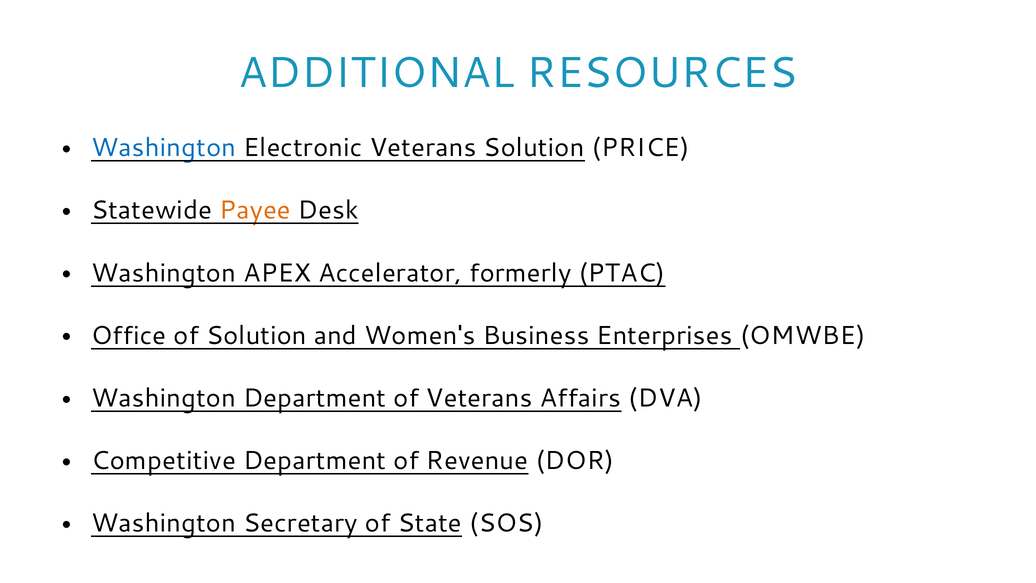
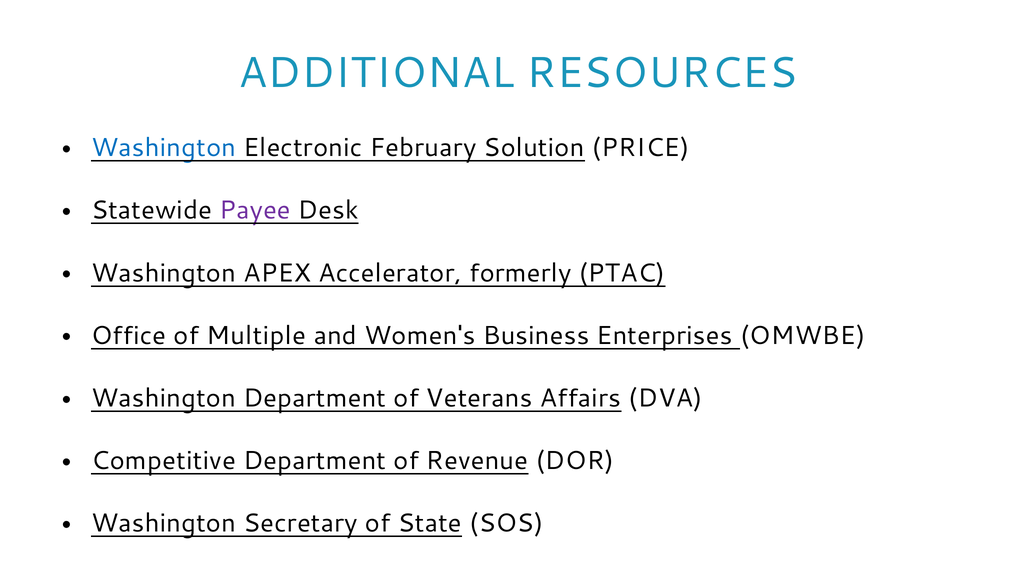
Electronic Veterans: Veterans -> February (423, 148)
Payee colour: orange -> purple (255, 210)
of Solution: Solution -> Multiple (256, 335)
